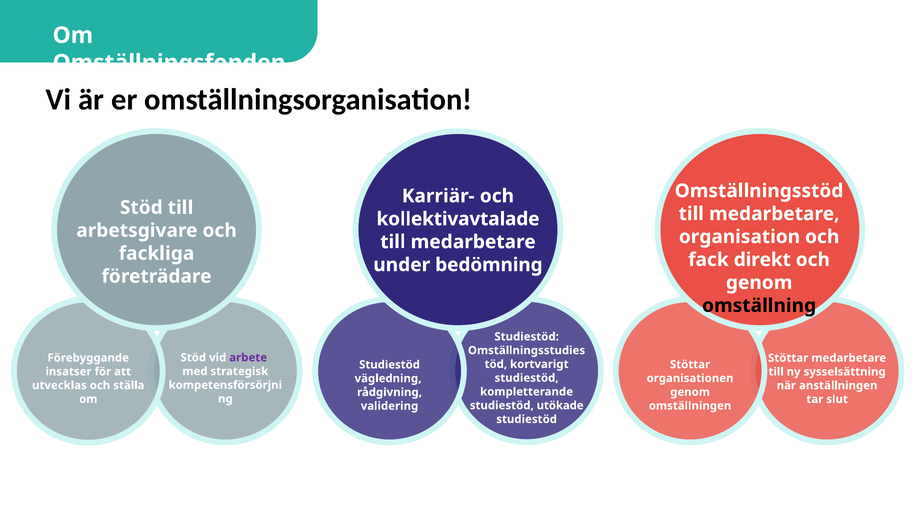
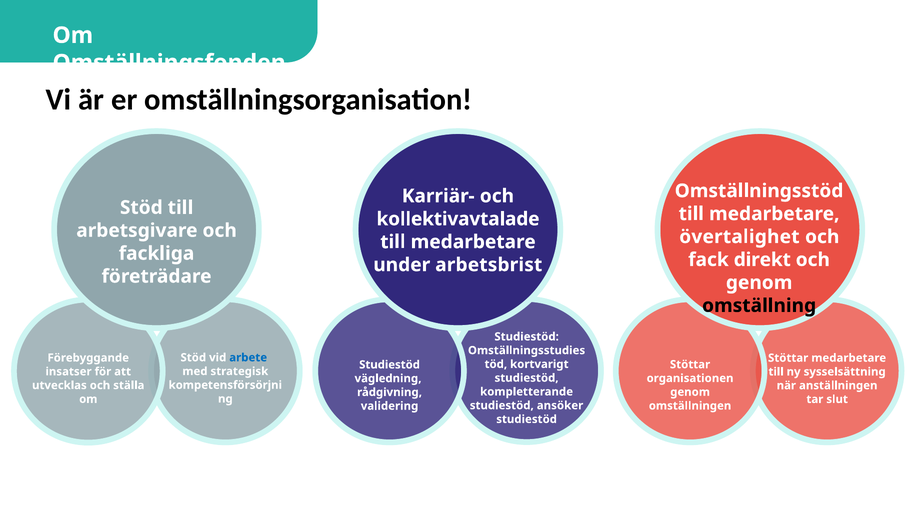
organisation: organisation -> övertalighet (739, 237)
bedömning: bedömning -> arbetsbrist (489, 265)
arbete colour: purple -> blue (248, 357)
utökade: utökade -> ansöker (560, 405)
